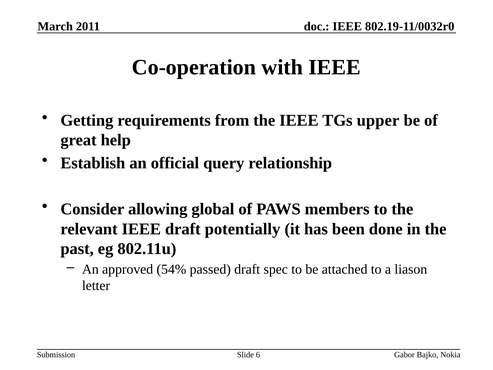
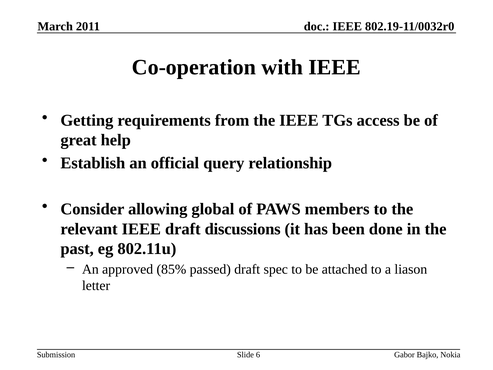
upper: upper -> access (378, 120)
potentially: potentially -> discussions (243, 229)
54%: 54% -> 85% (171, 269)
